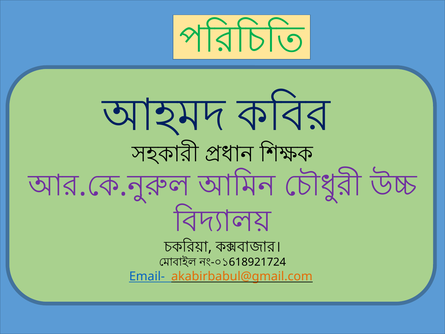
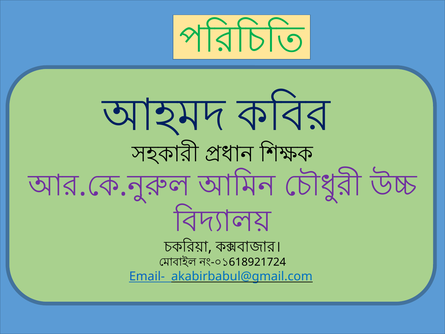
akabirbabul@gmail.com colour: orange -> blue (242, 276)
